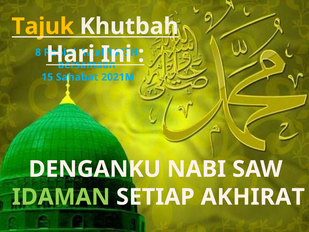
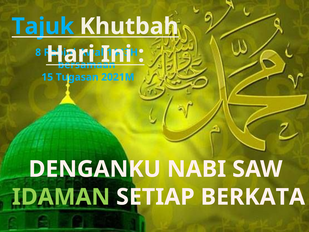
Tajuk colour: yellow -> light blue (43, 26)
Sahabat: Sahabat -> Tugasan (77, 77)
AKHIRAT: AKHIRAT -> BERKATA (253, 197)
